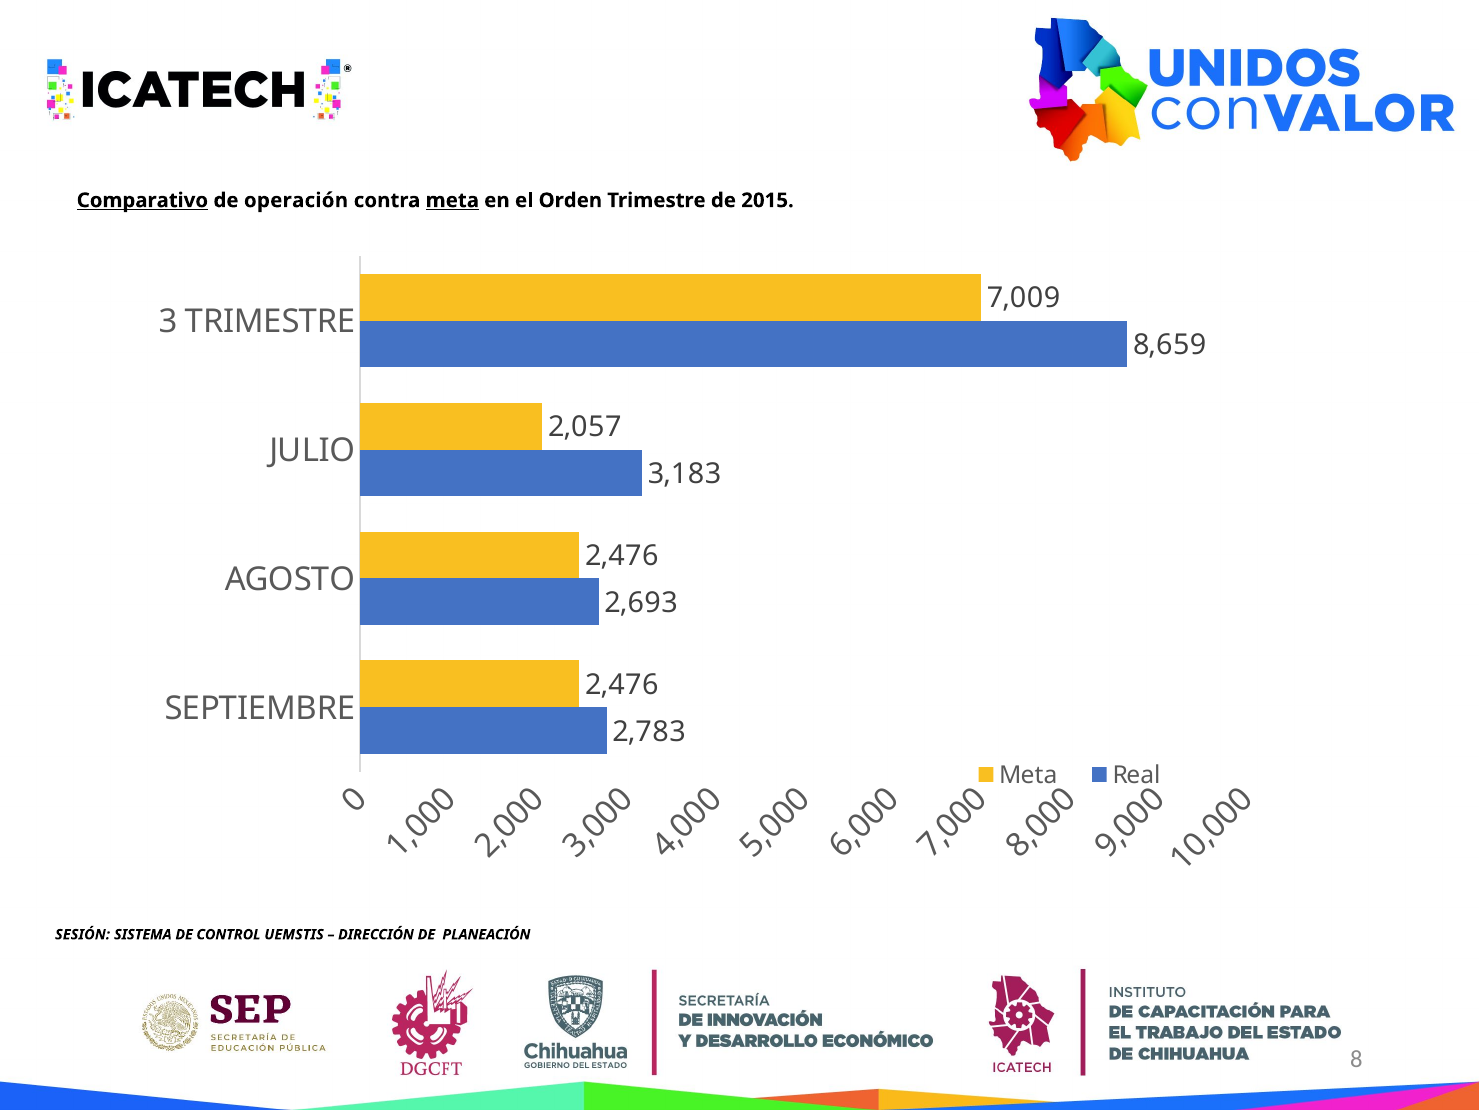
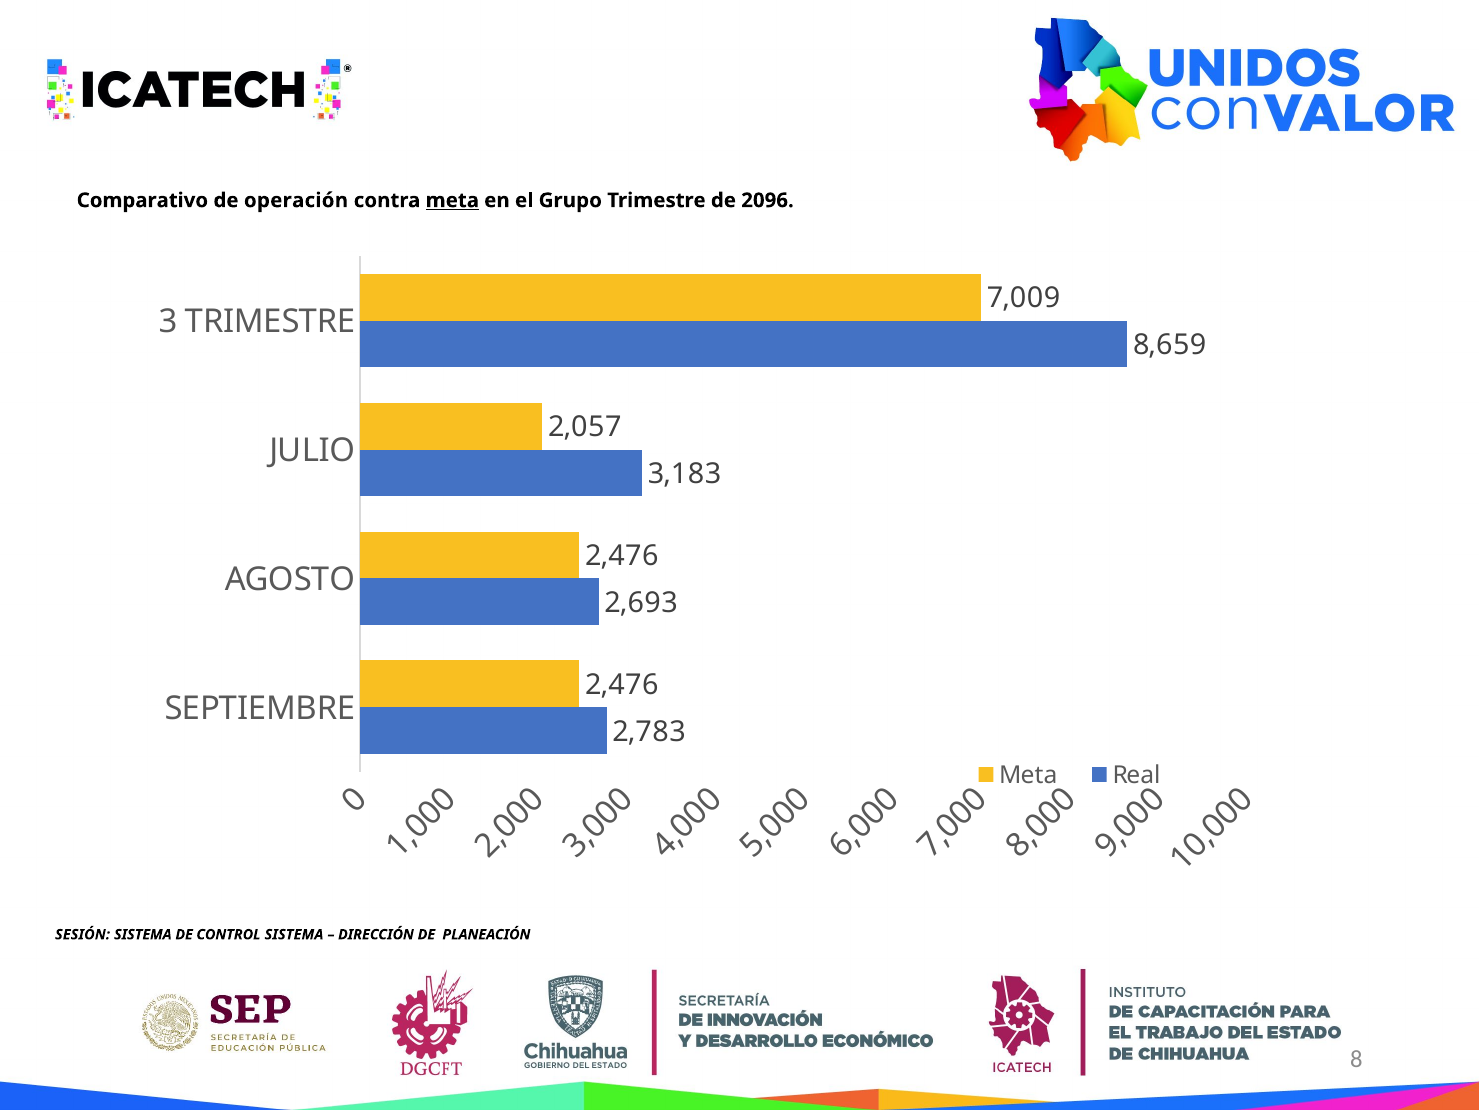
Comparativo underline: present -> none (142, 200)
Orden: Orden -> Grupo (570, 200)
2015: 2015 -> 2096 (767, 200)
CONTROL UEMSTIS: UEMSTIS -> SISTEMA (294, 934)
